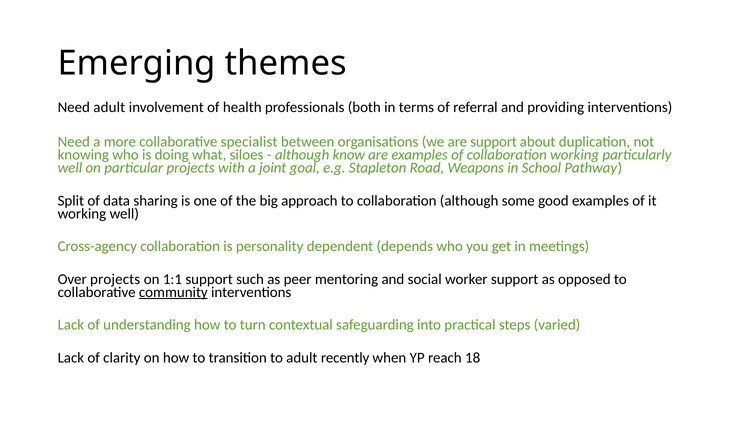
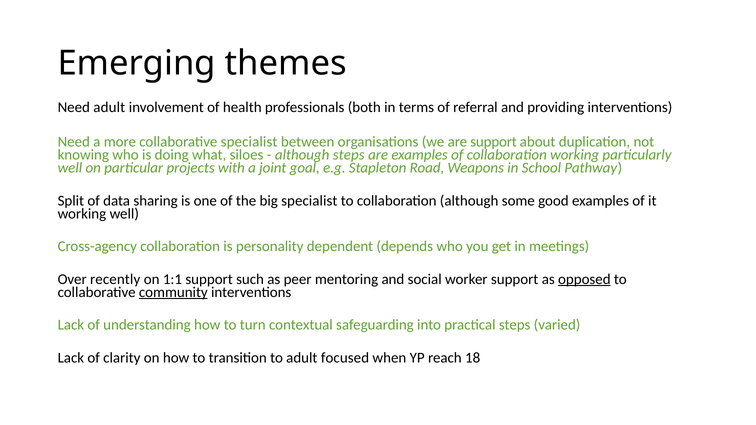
although know: know -> steps (349, 155)
big approach: approach -> specialist (309, 201)
Over projects: projects -> recently (115, 279)
opposed underline: none -> present (584, 279)
recently: recently -> focused (345, 358)
